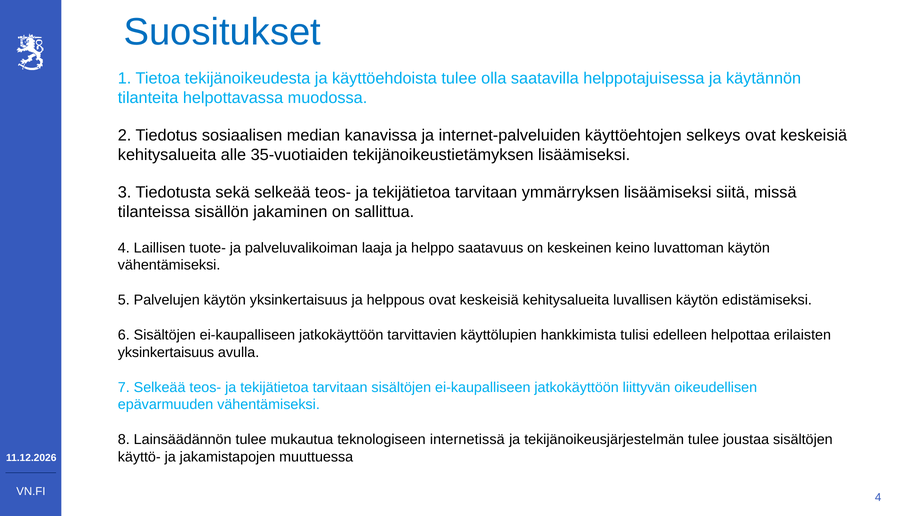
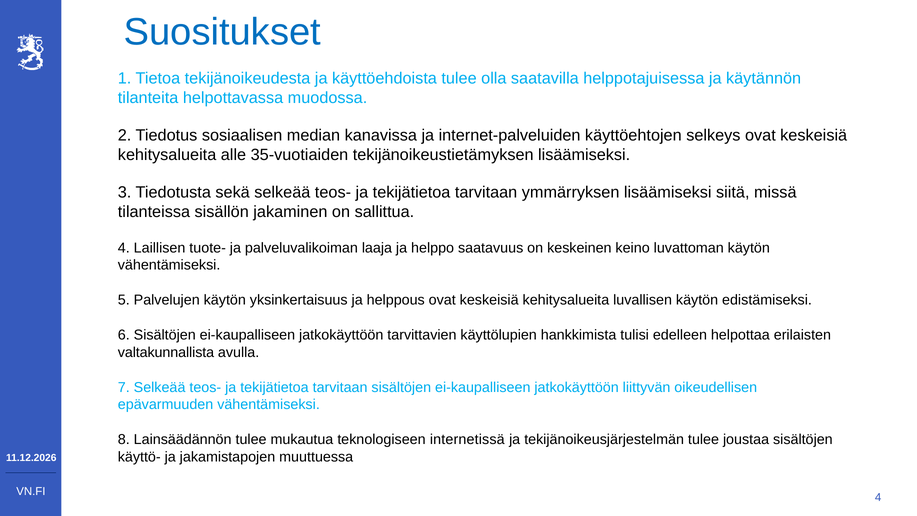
yksinkertaisuus: yksinkertaisuus -> valtakunnallista (166, 352)
